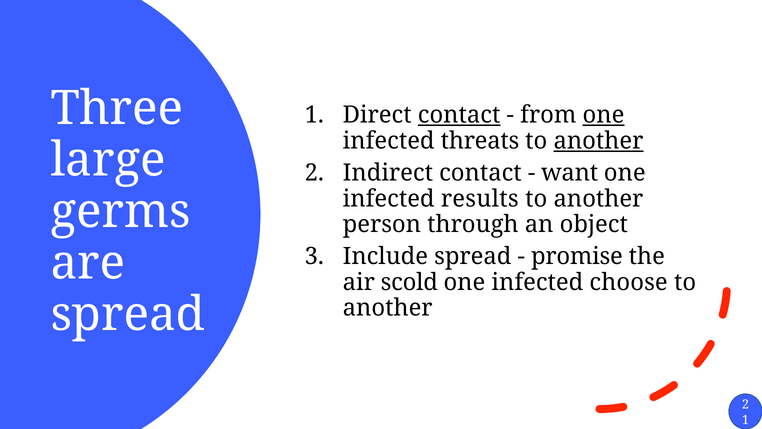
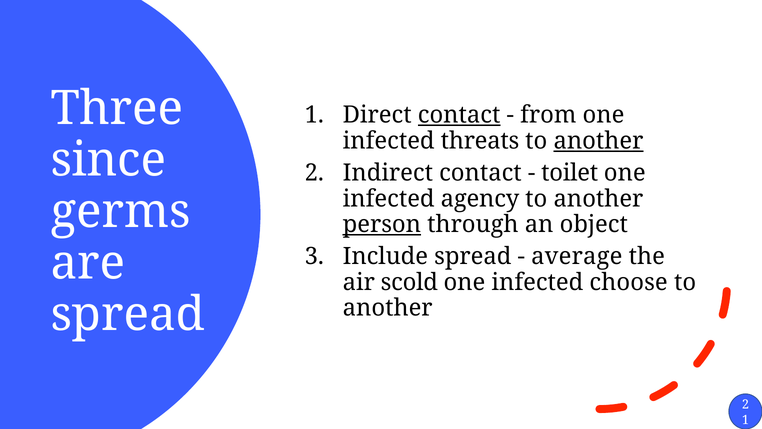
one underline: present -> none (603, 115)
large: large -> since (108, 160)
want: want -> toilet (570, 173)
results: results -> agency (480, 198)
person underline: none -> present (382, 224)
promise: promise -> average (577, 256)
